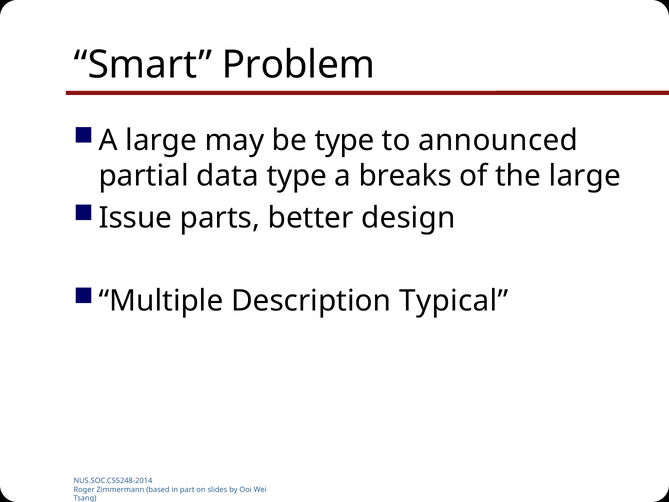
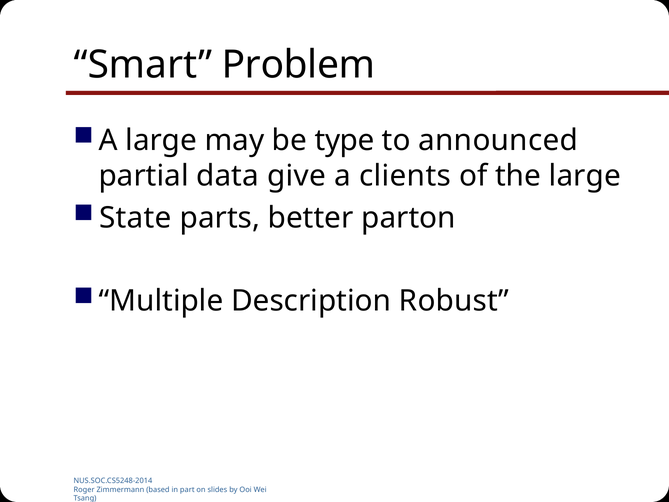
data type: type -> give (297, 176)
breaks: breaks -> clients (405, 176)
Issue: Issue -> State (135, 218)
design: design -> parton (408, 218)
Typical: Typical -> Robust (454, 301)
